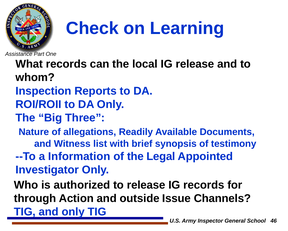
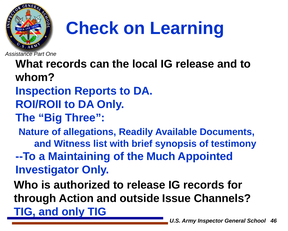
Information: Information -> Maintaining (79, 156)
Legal: Legal -> Much (161, 156)
